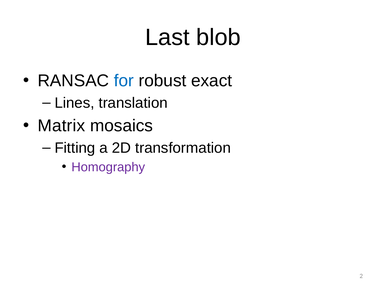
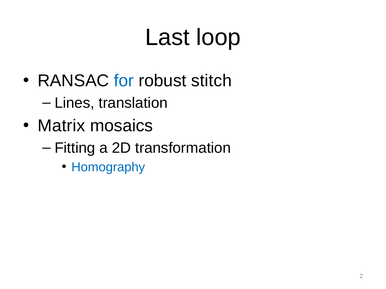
blob: blob -> loop (218, 37)
exact: exact -> stitch (212, 81)
Homography colour: purple -> blue (108, 167)
